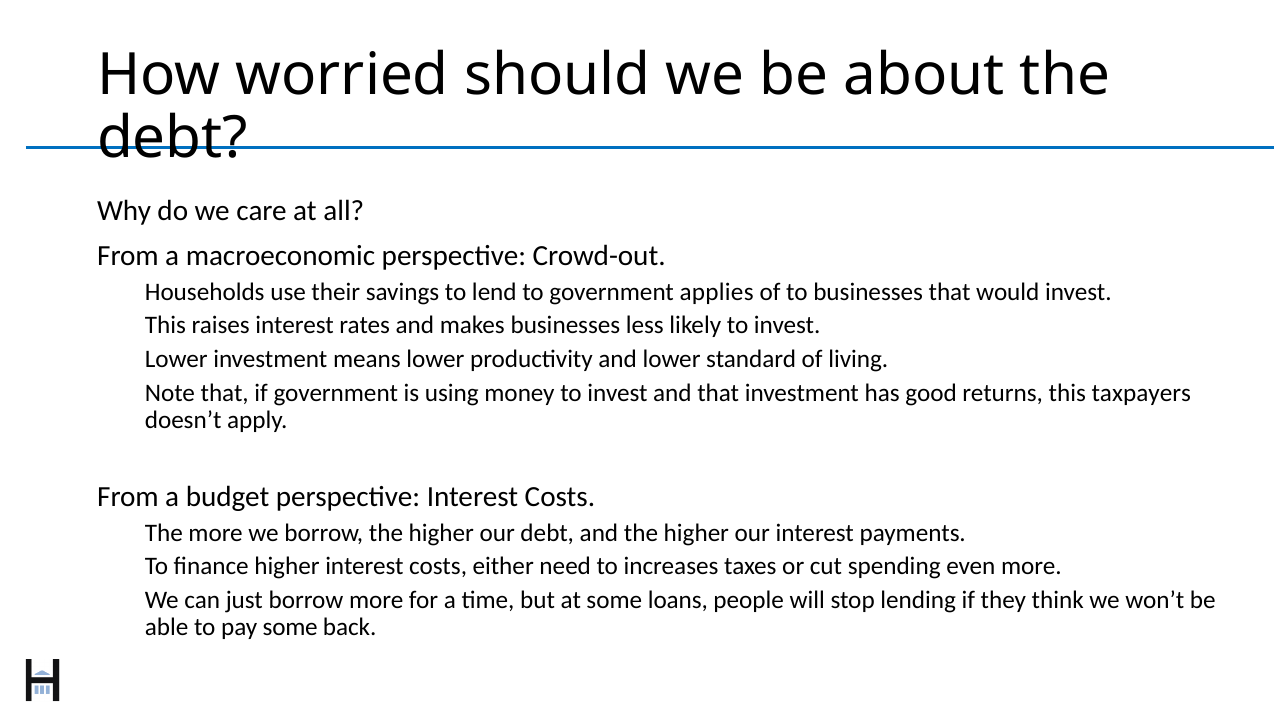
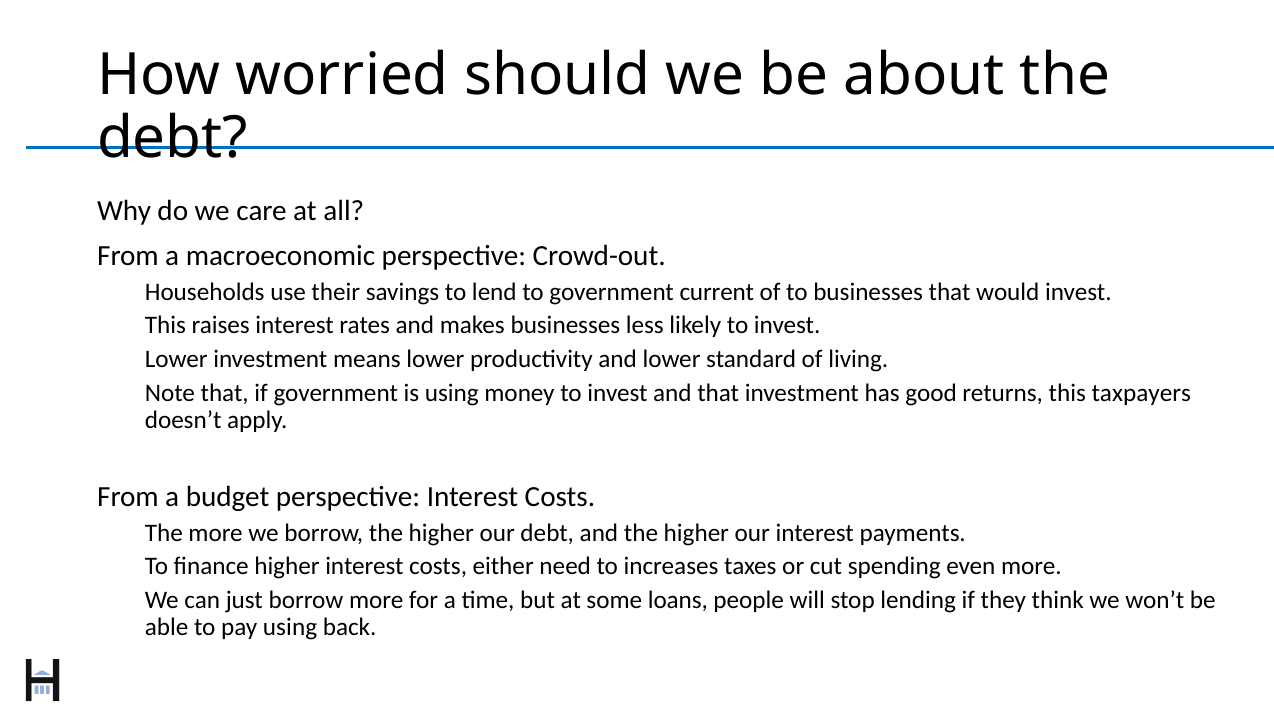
applies: applies -> current (717, 292)
pay some: some -> using (290, 628)
